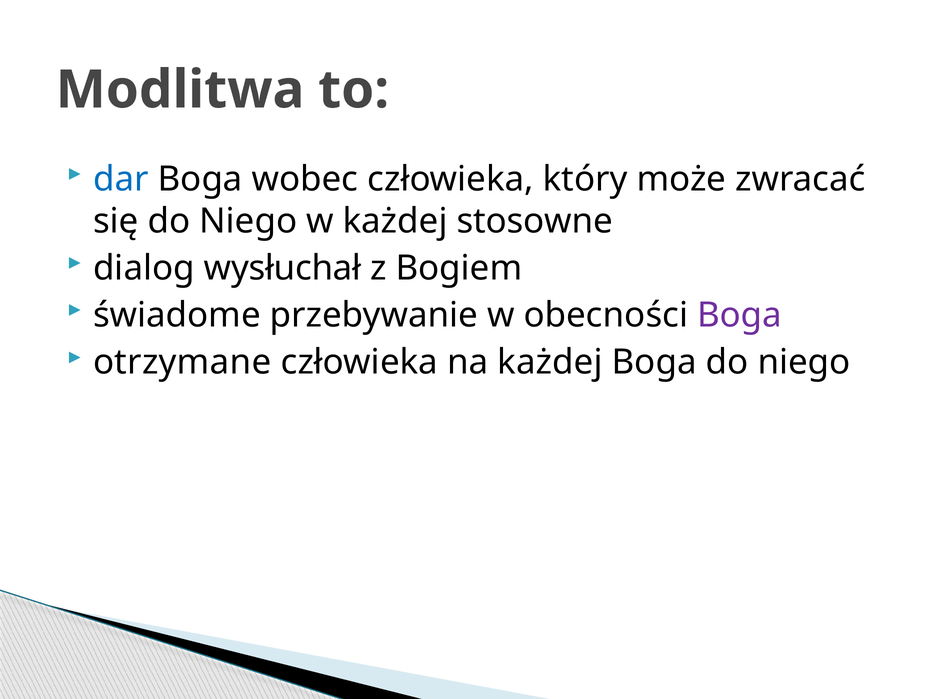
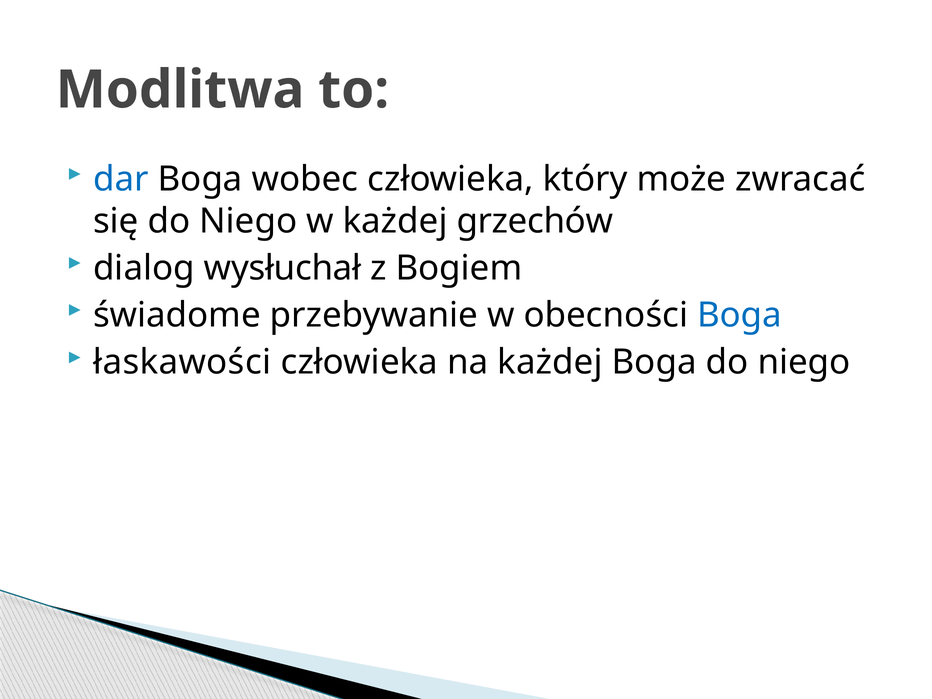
stosowne: stosowne -> grzechów (535, 221)
Boga colour: purple -> blue (740, 315)
otrzymane: otrzymane -> łaskawości (182, 362)
